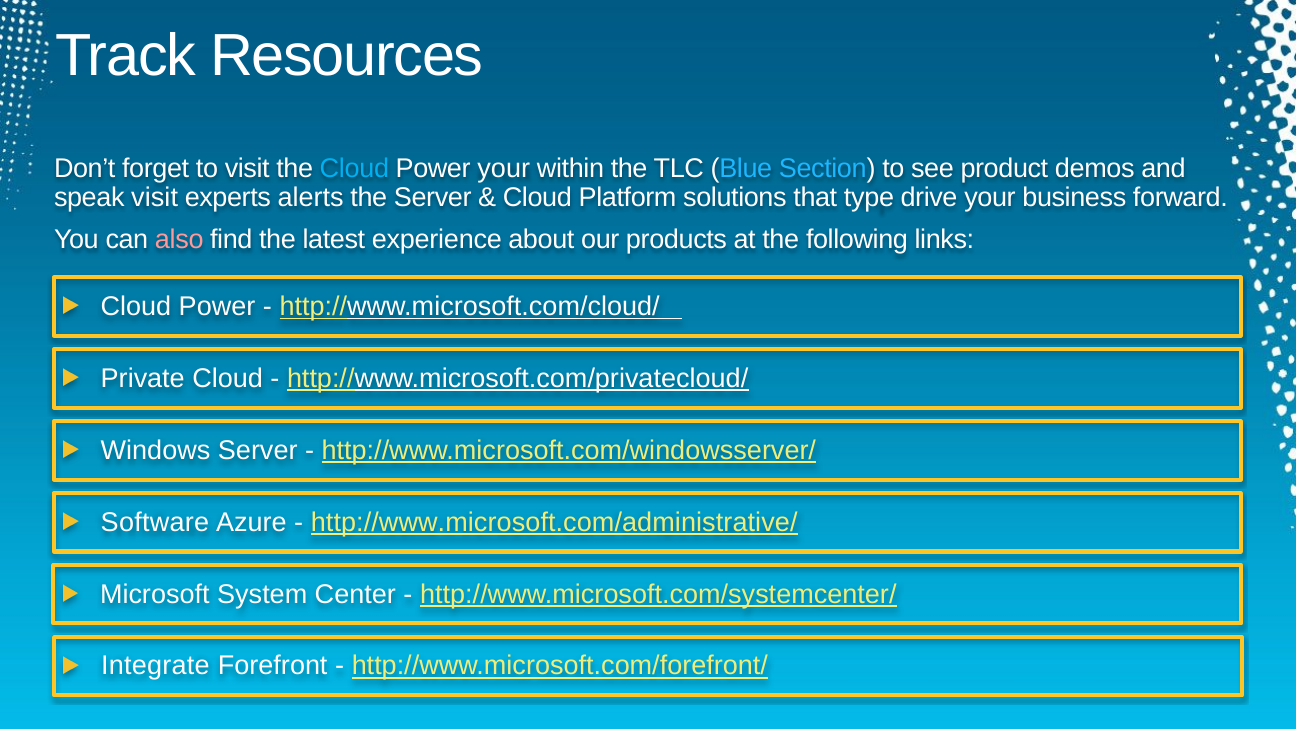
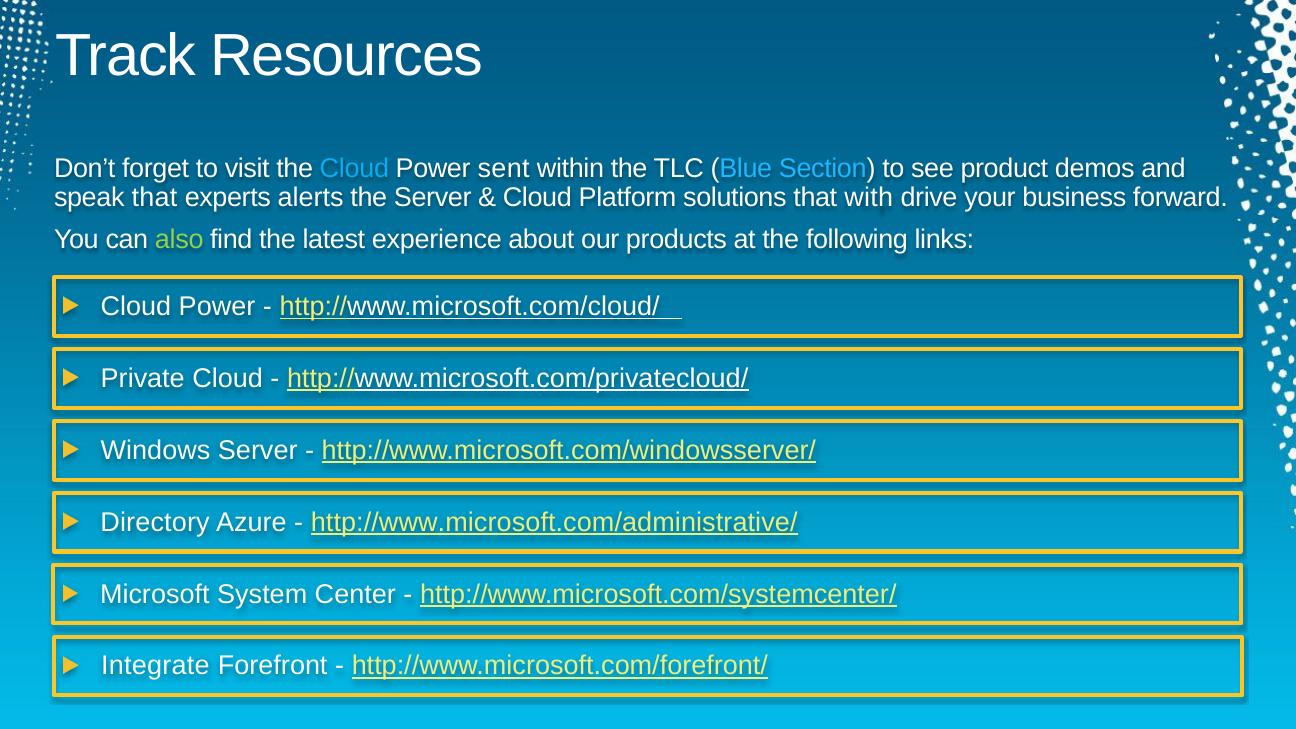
Power your: your -> sent (504, 168)
speak visit: visit -> that (155, 198)
type: type -> with (869, 198)
also colour: pink -> light green (179, 239)
Software: Software -> Directory (155, 522)
